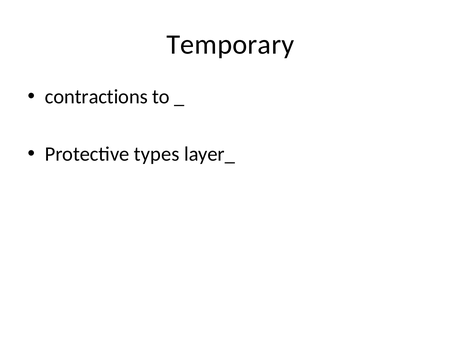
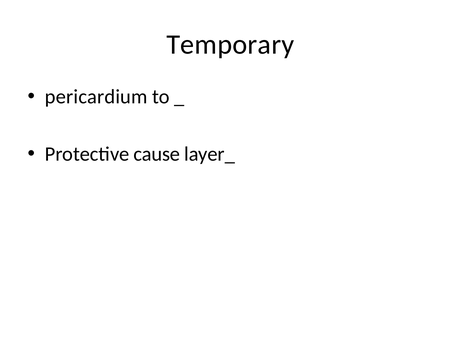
contractions: contractions -> pericardium (96, 97)
types: types -> cause (157, 154)
